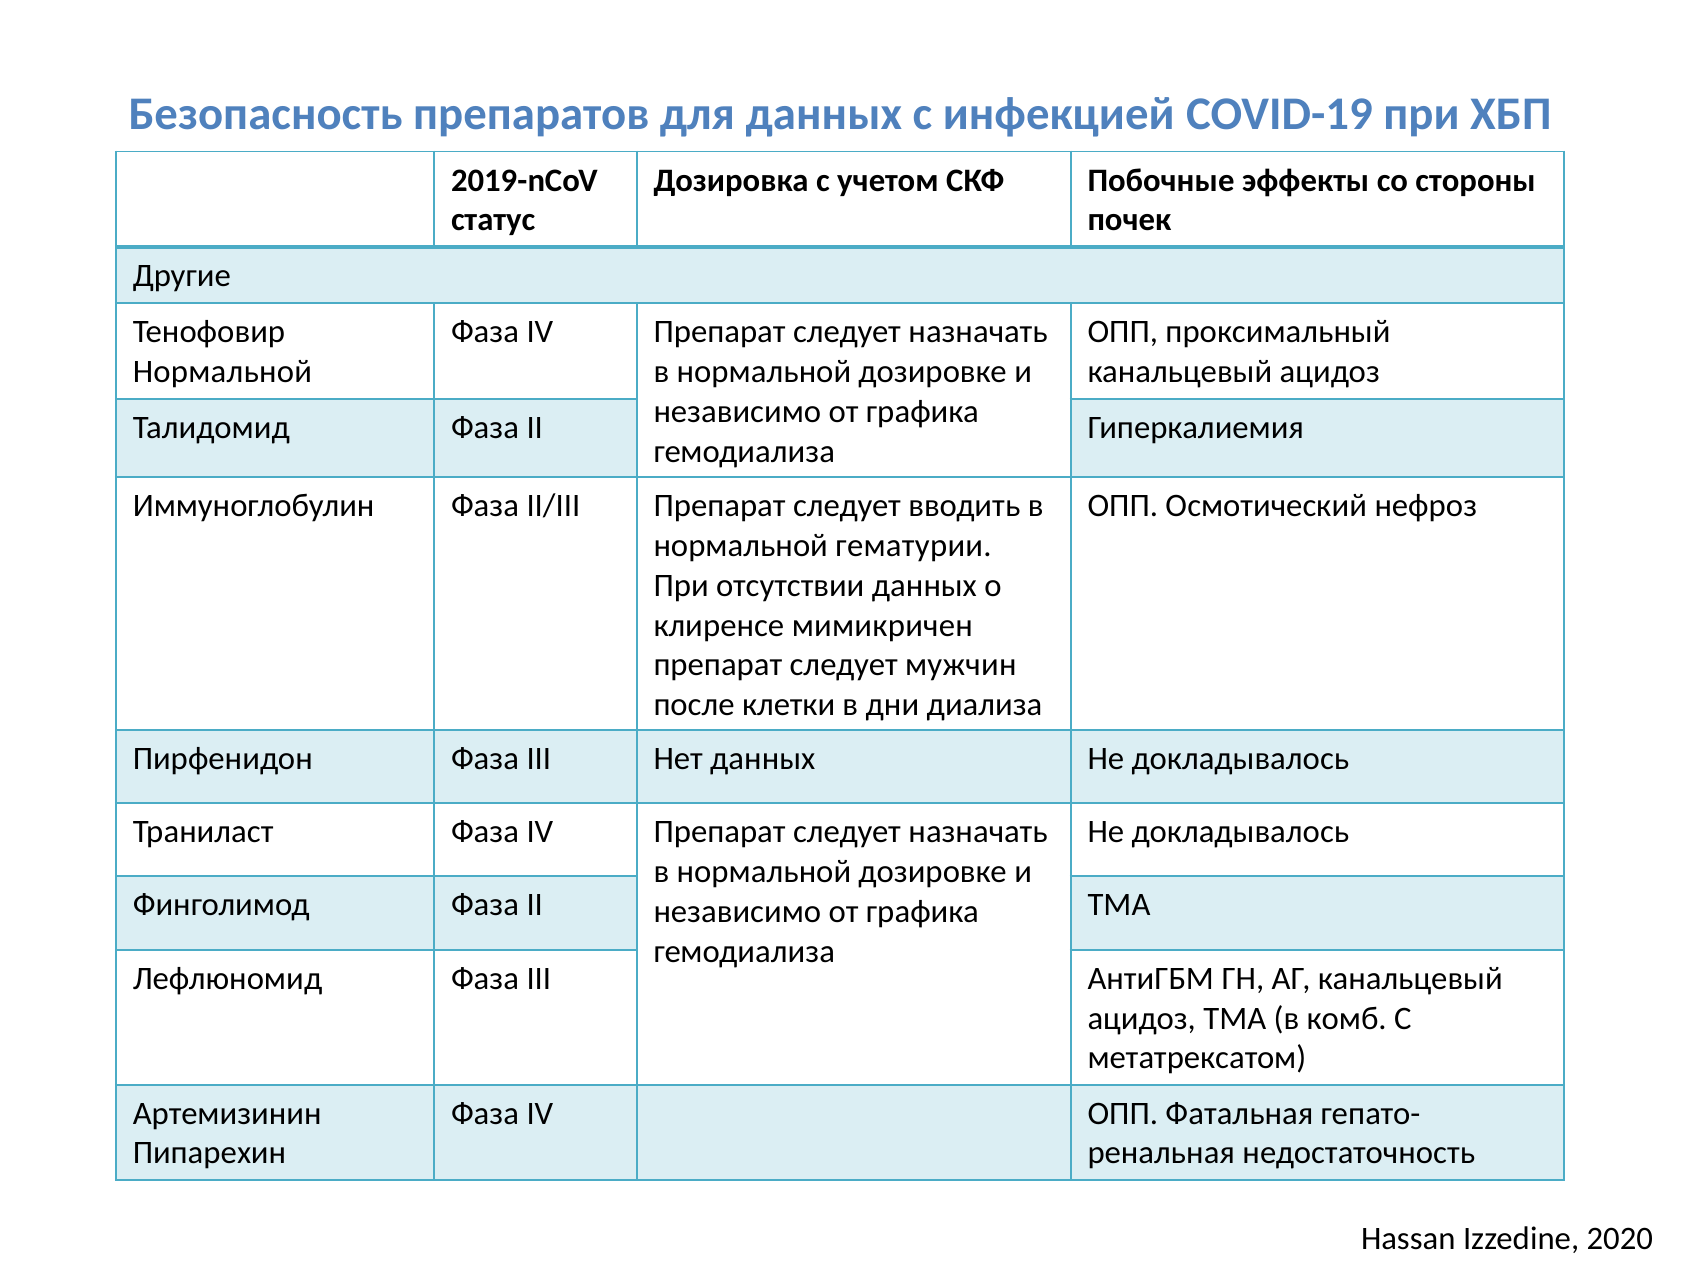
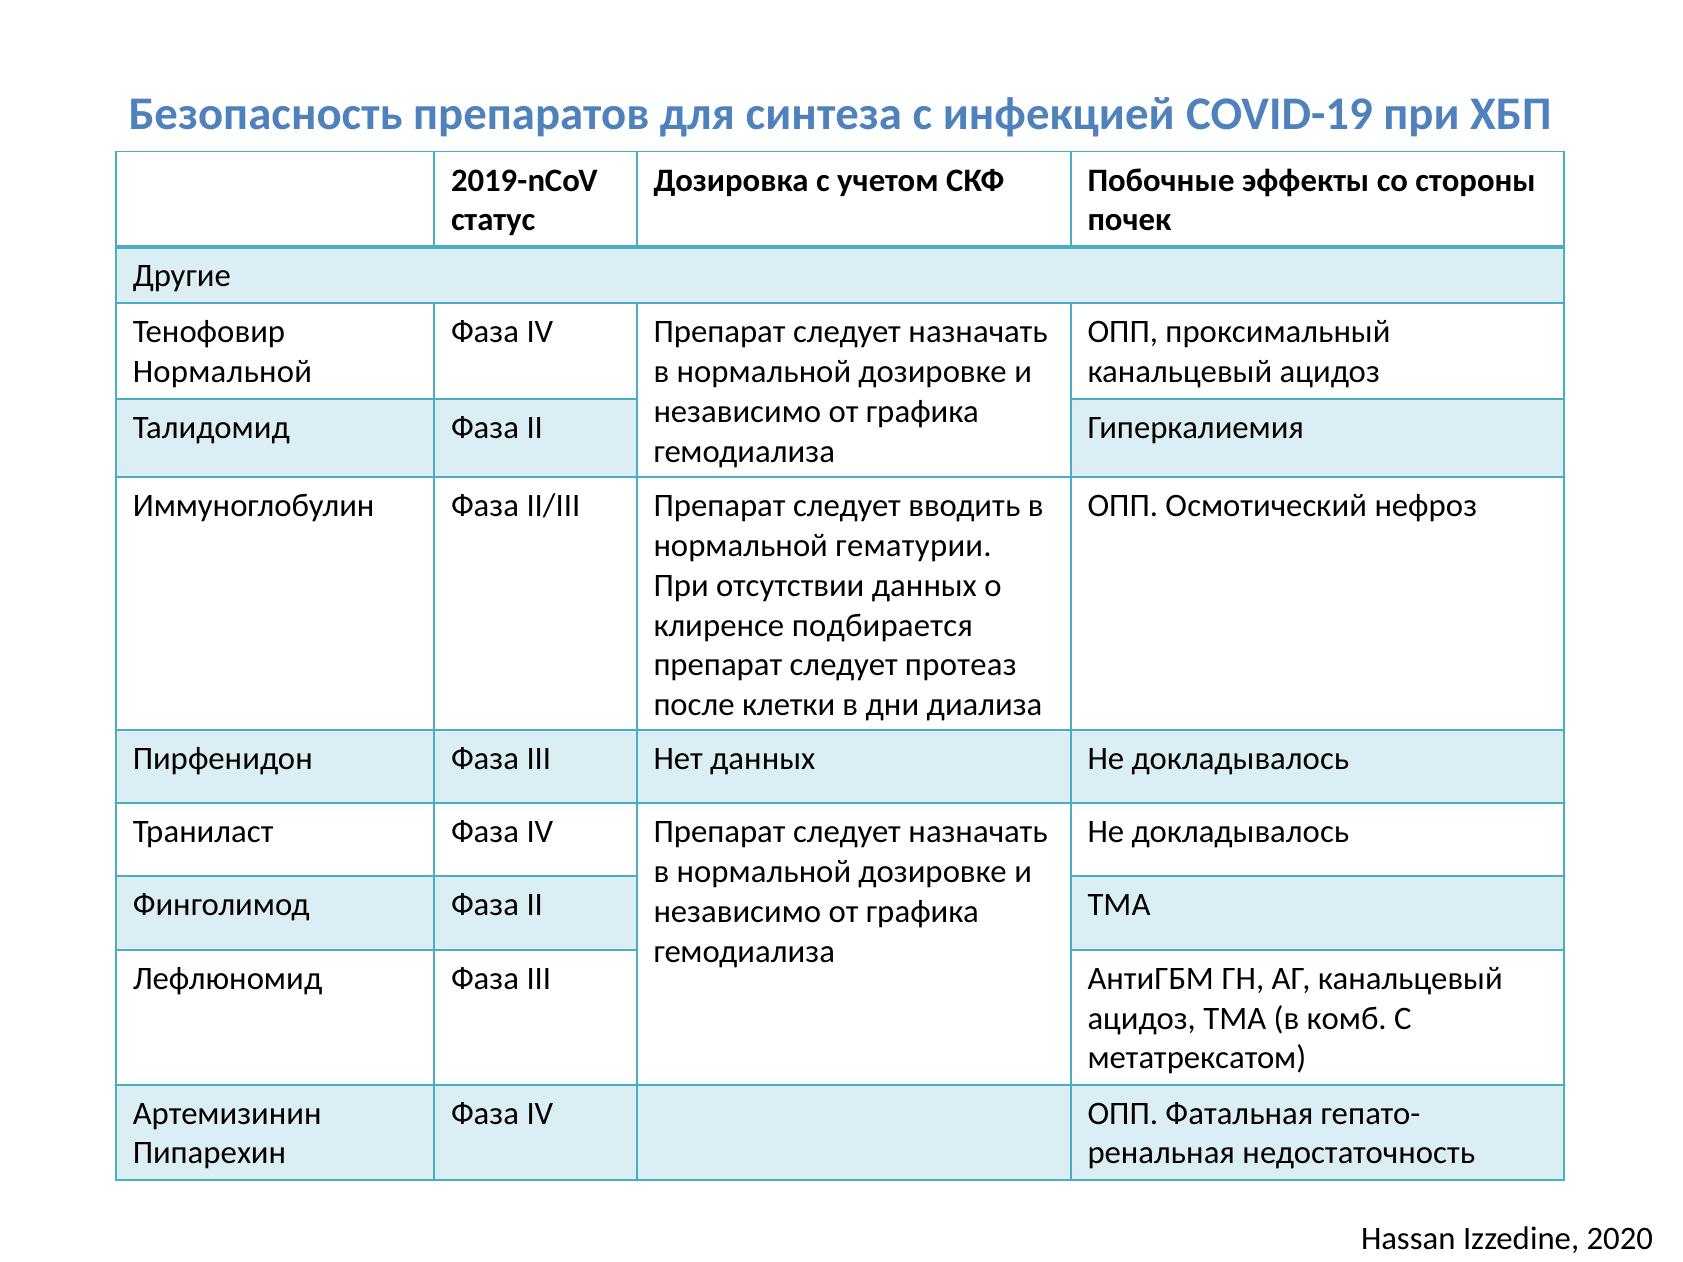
для данных: данных -> синтеза (824, 114)
мимикричен: мимикричен -> подбирается (882, 625)
мужчин: мужчин -> протеаз (961, 665)
